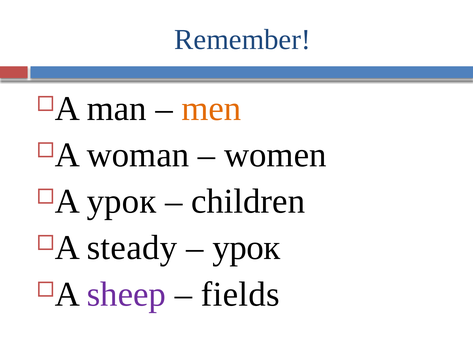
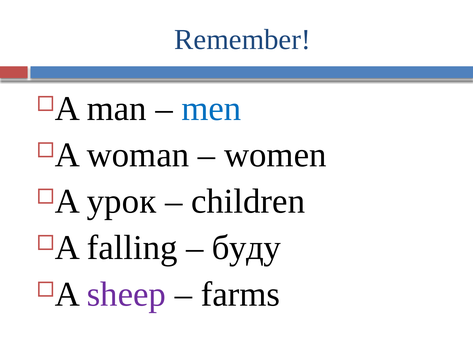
men colour: orange -> blue (211, 108)
steady: steady -> falling (132, 248)
урок: урок -> буду (246, 248)
fields: fields -> farms (240, 294)
